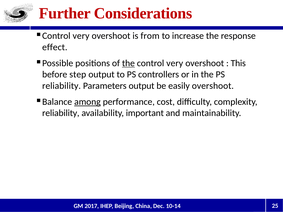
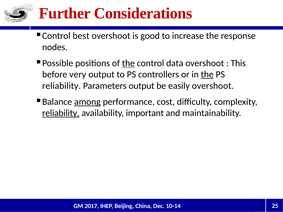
very: very -> best (81, 36)
from: from -> good (150, 36)
effect: effect -> nodes (55, 47)
control very: very -> data (175, 63)
step: step -> very (78, 75)
the underline: none -> present (207, 75)
reliability underline: none -> present (61, 113)
